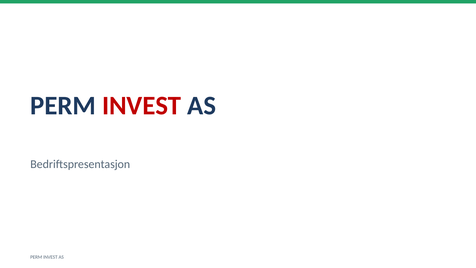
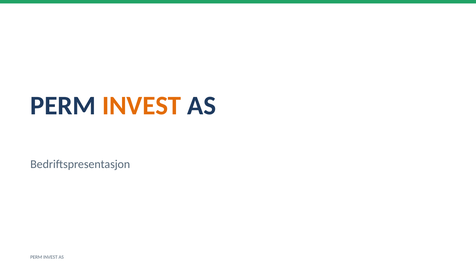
INVEST colour: red -> orange (142, 106)
